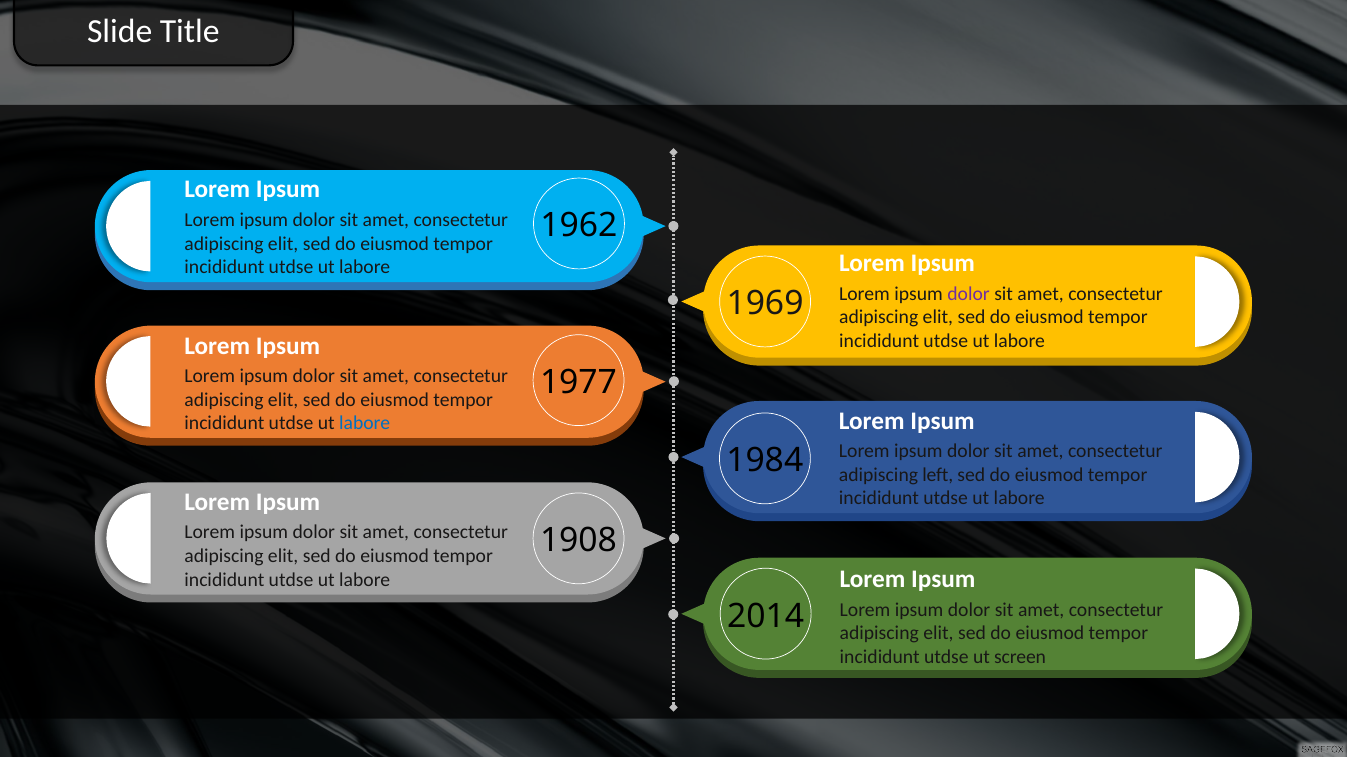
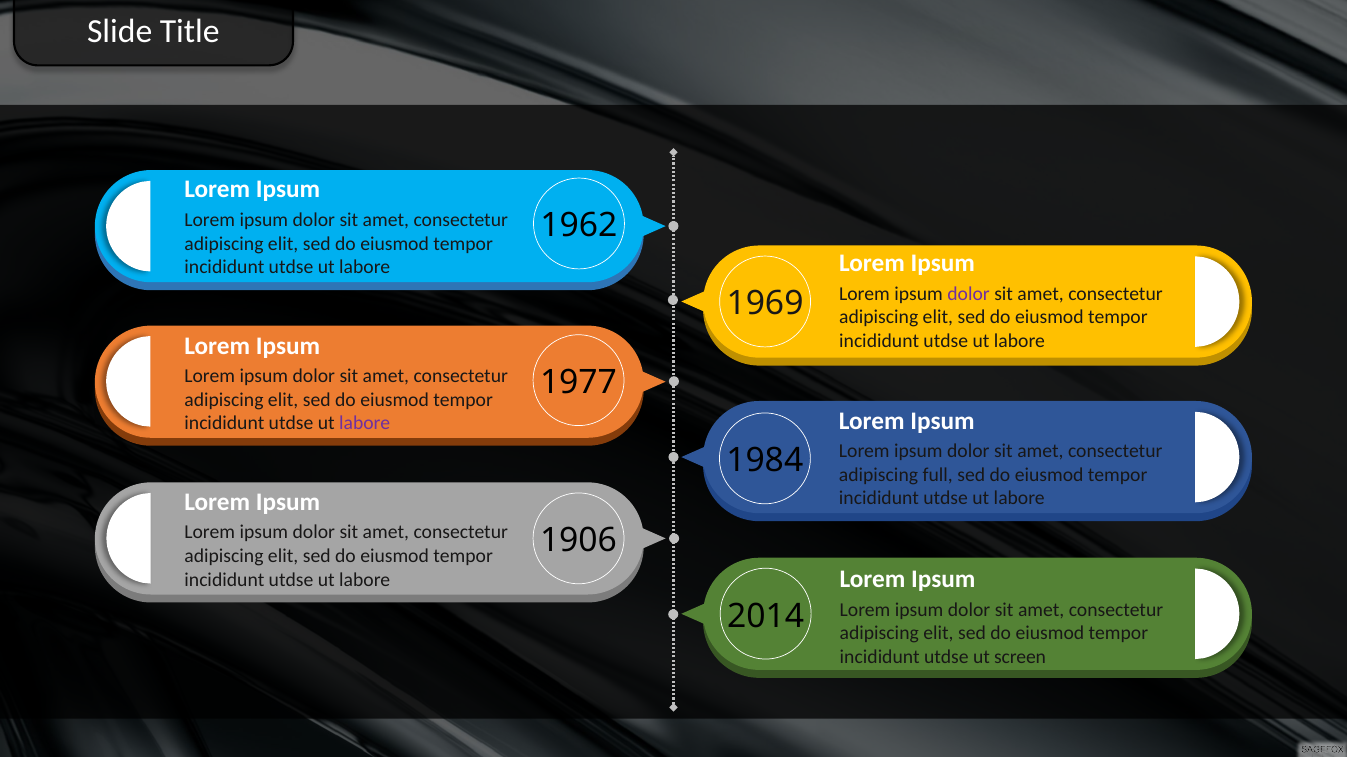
labore colour: blue -> purple (365, 424)
left: left -> full (938, 475)
1908: 1908 -> 1906 (579, 541)
